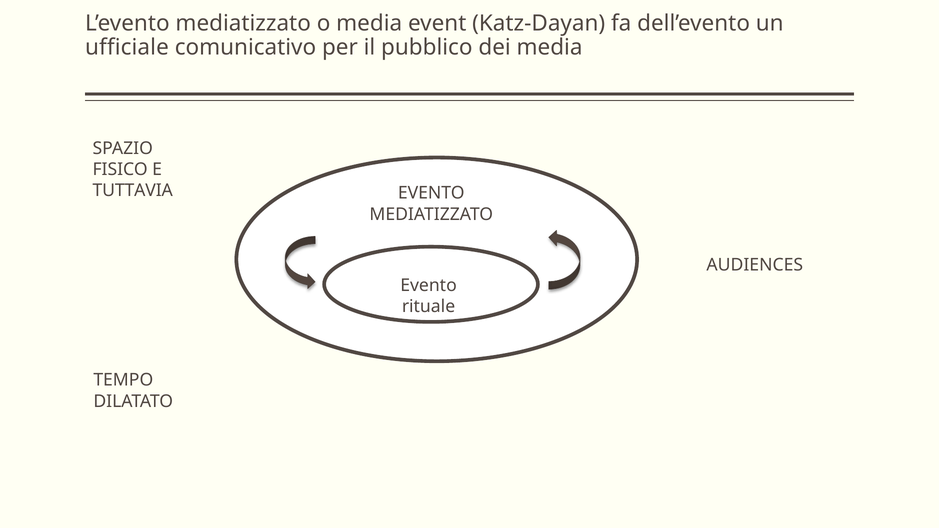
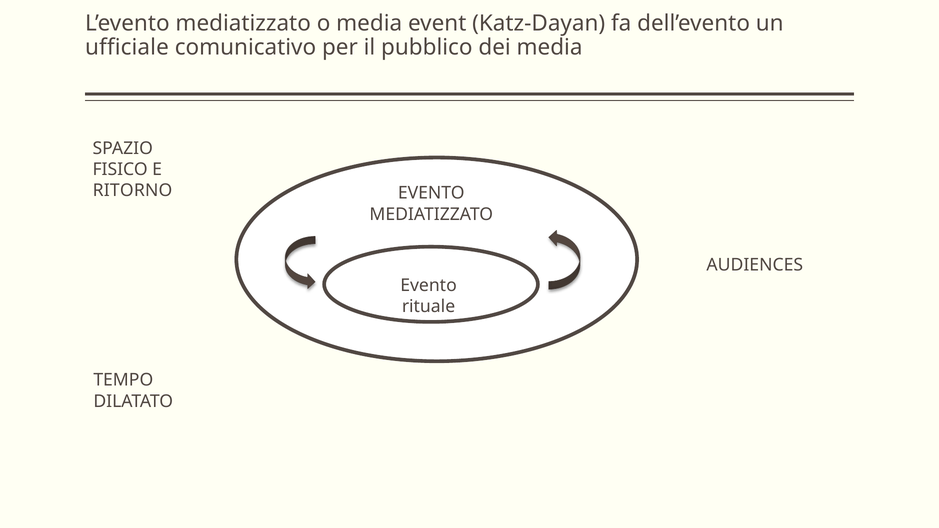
TUTTAVIA: TUTTAVIA -> RITORNO (133, 191)
